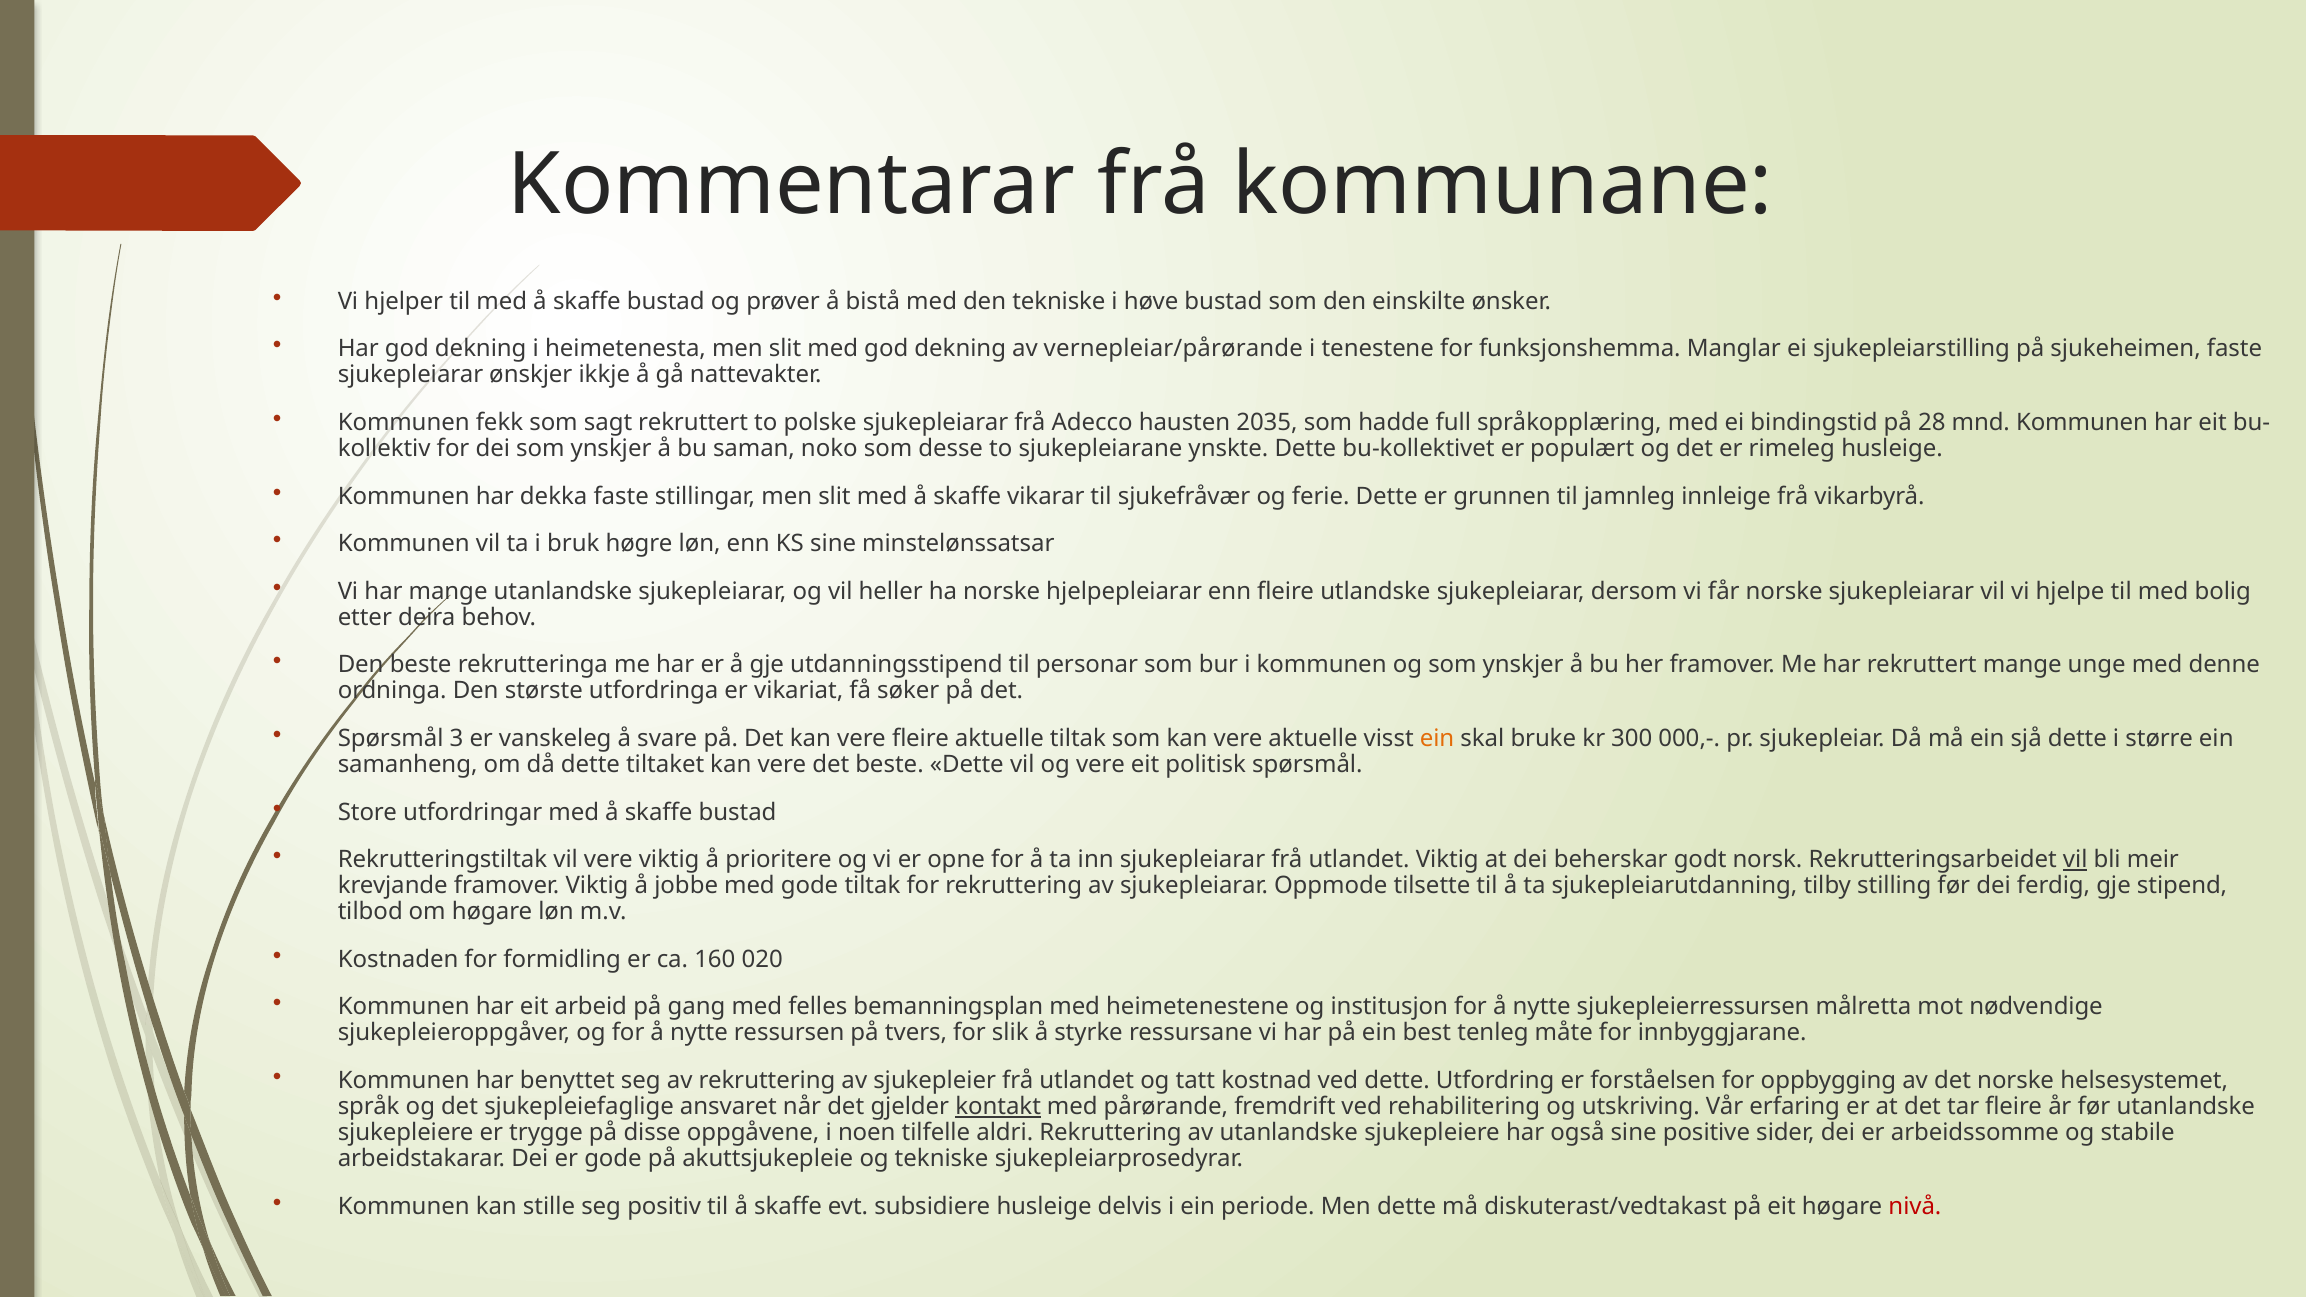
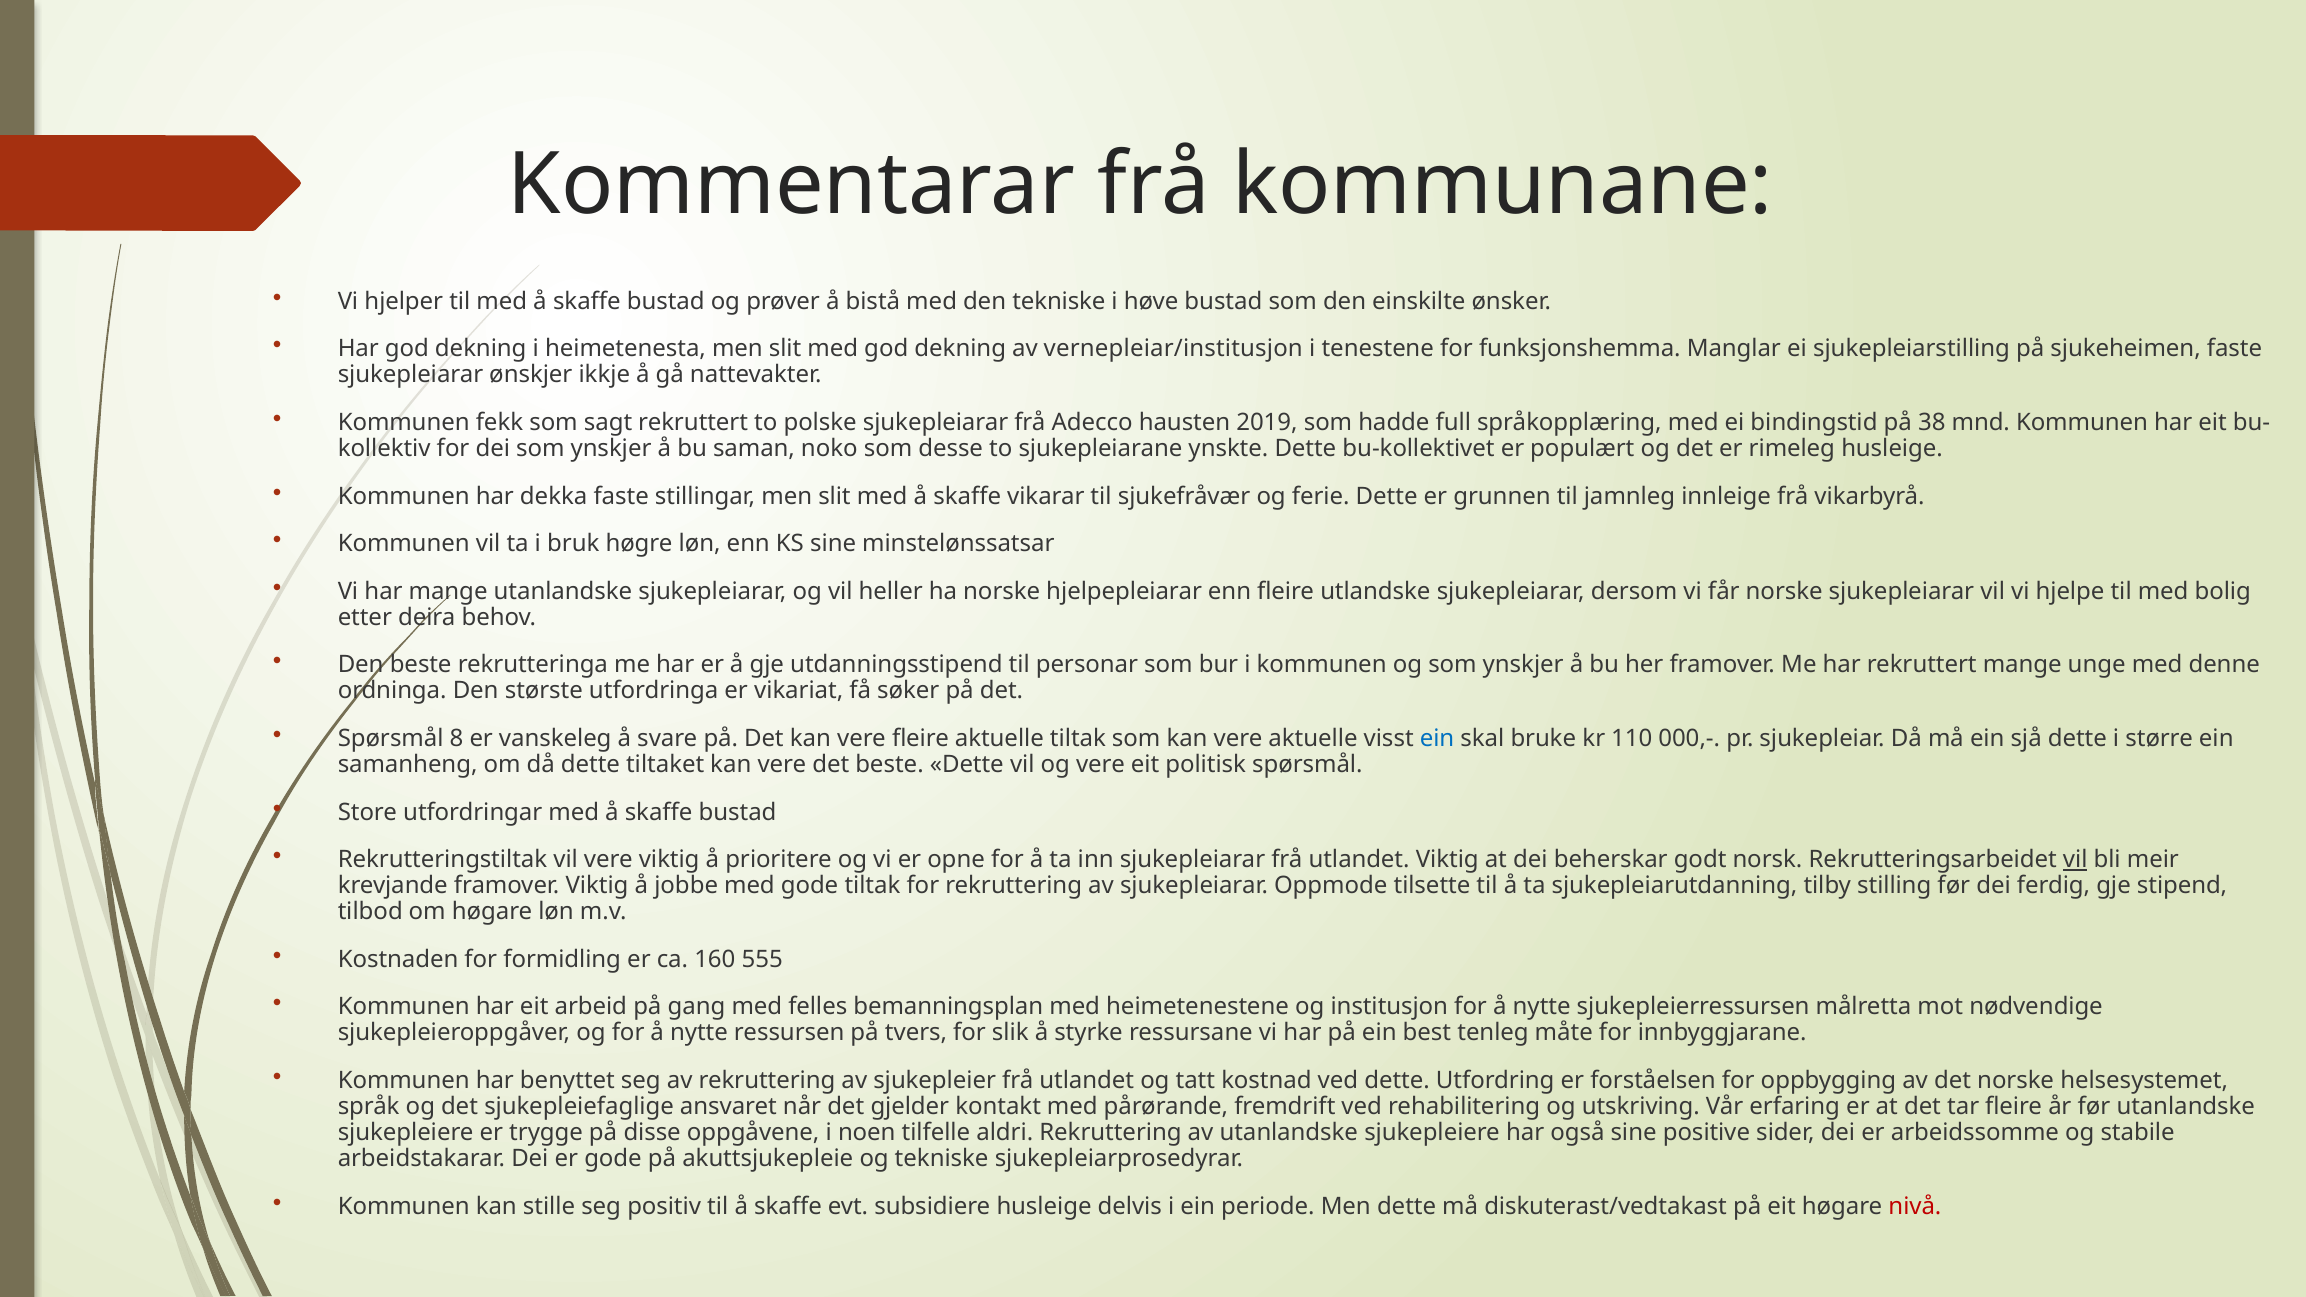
vernepleiar/pårørande: vernepleiar/pårørande -> vernepleiar/institusjon (1173, 349)
2035: 2035 -> 2019 (1267, 423)
28: 28 -> 38 (1932, 423)
3: 3 -> 8 (457, 739)
ein colour: orange -> blue (1437, 739)
300: 300 -> 110 (1632, 739)
020: 020 -> 555 (762, 959)
kontakt underline: present -> none (998, 1107)
